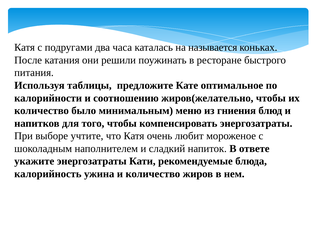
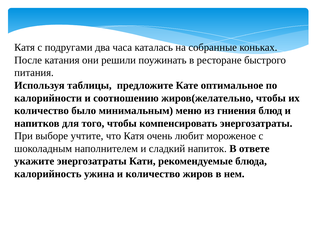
называется: называется -> собранные (213, 47)
